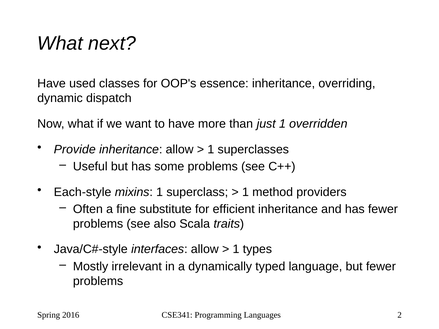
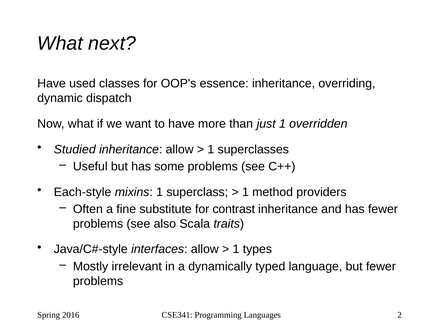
Provide: Provide -> Studied (75, 149)
efficient: efficient -> contrast (234, 209)
